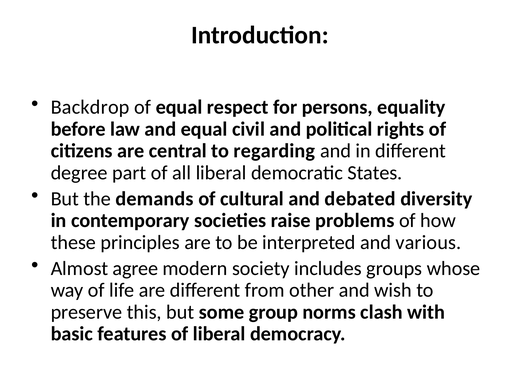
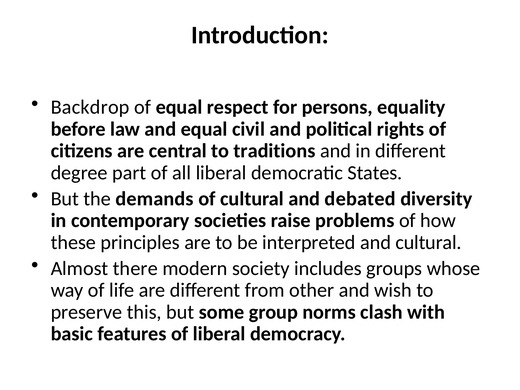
regarding: regarding -> traditions (274, 151)
and various: various -> cultural (429, 242)
agree: agree -> there (135, 268)
